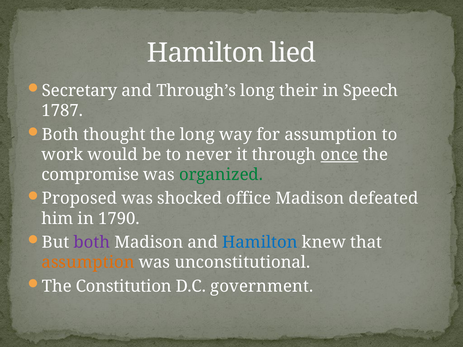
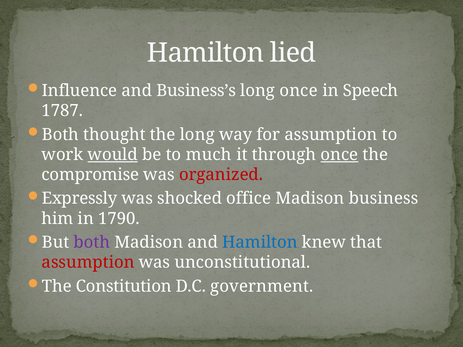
Secretary: Secretary -> Influence (80, 91)
Through’s: Through’s -> Business’s (196, 91)
long their: their -> once (299, 91)
would underline: none -> present (113, 155)
never: never -> much (209, 155)
organized colour: green -> red (221, 175)
Proposed: Proposed -> Expressly (80, 199)
defeated: defeated -> business (384, 199)
assumption colour: orange -> red (88, 263)
